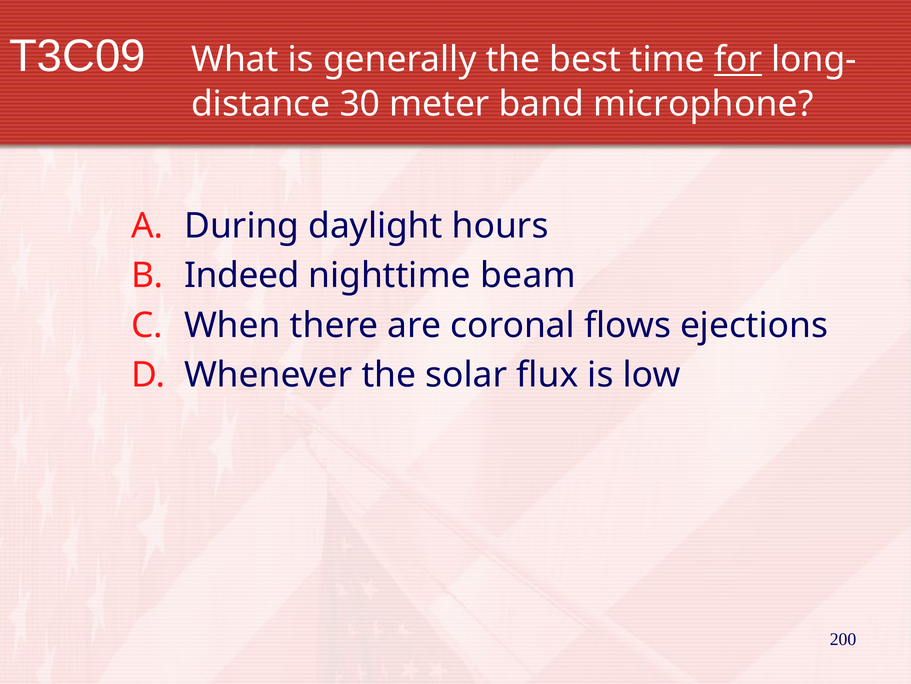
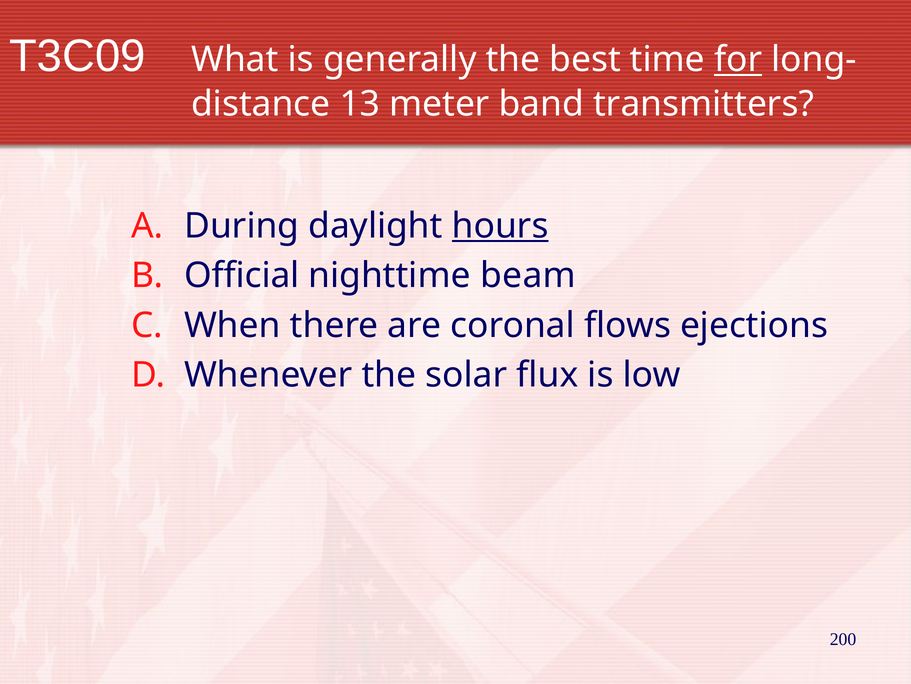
30: 30 -> 13 (360, 104)
microphone: microphone -> transmitters (704, 104)
hours underline: none -> present (500, 226)
Indeed: Indeed -> Official (242, 275)
